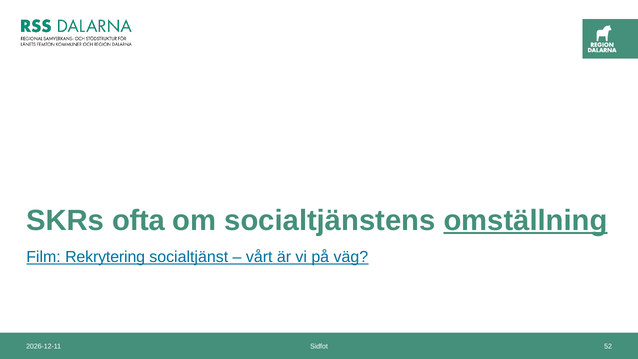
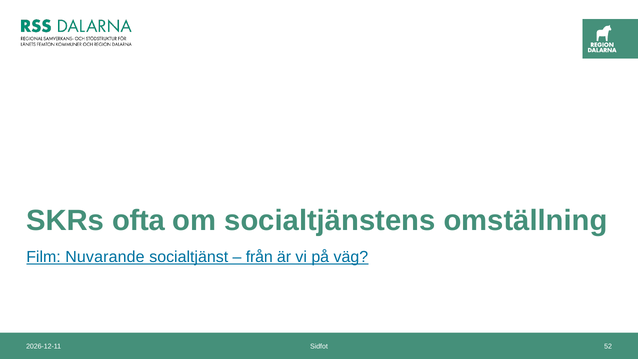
omställning underline: present -> none (526, 220)
Rekrytering: Rekrytering -> Nuvarande (105, 257)
vårt: vårt -> från (259, 257)
